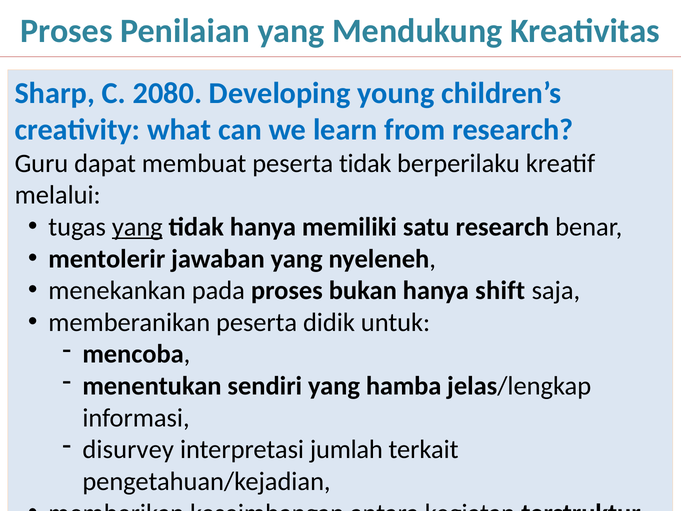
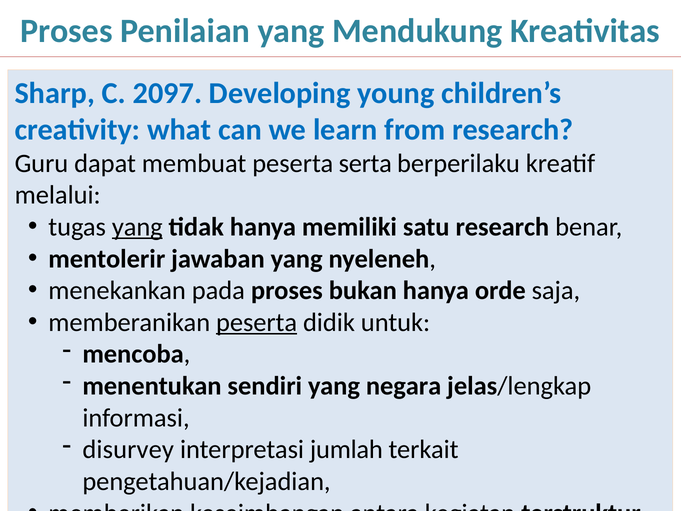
2080: 2080 -> 2097 (167, 93)
peserta tidak: tidak -> serta (365, 163)
shift: shift -> orde (500, 290)
peserta underline: none -> present (257, 322)
hamba: hamba -> negara (404, 386)
